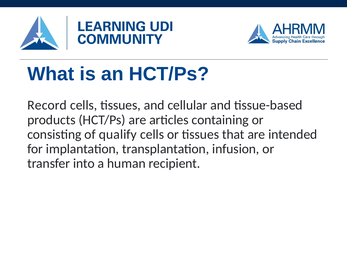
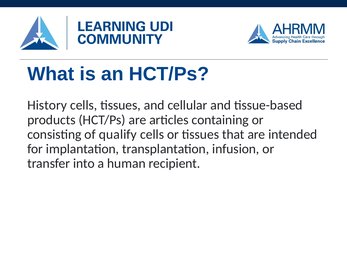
Record: Record -> History (47, 105)
